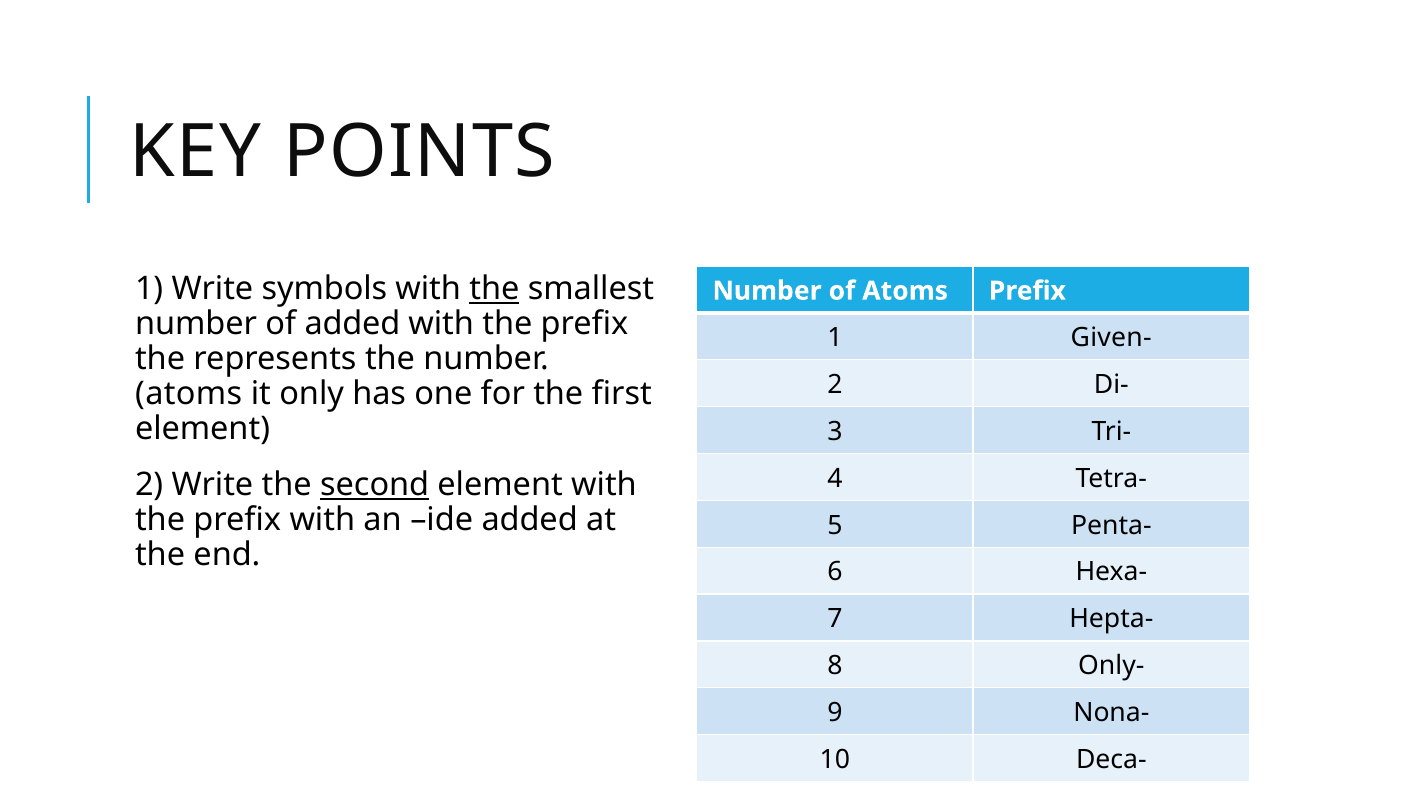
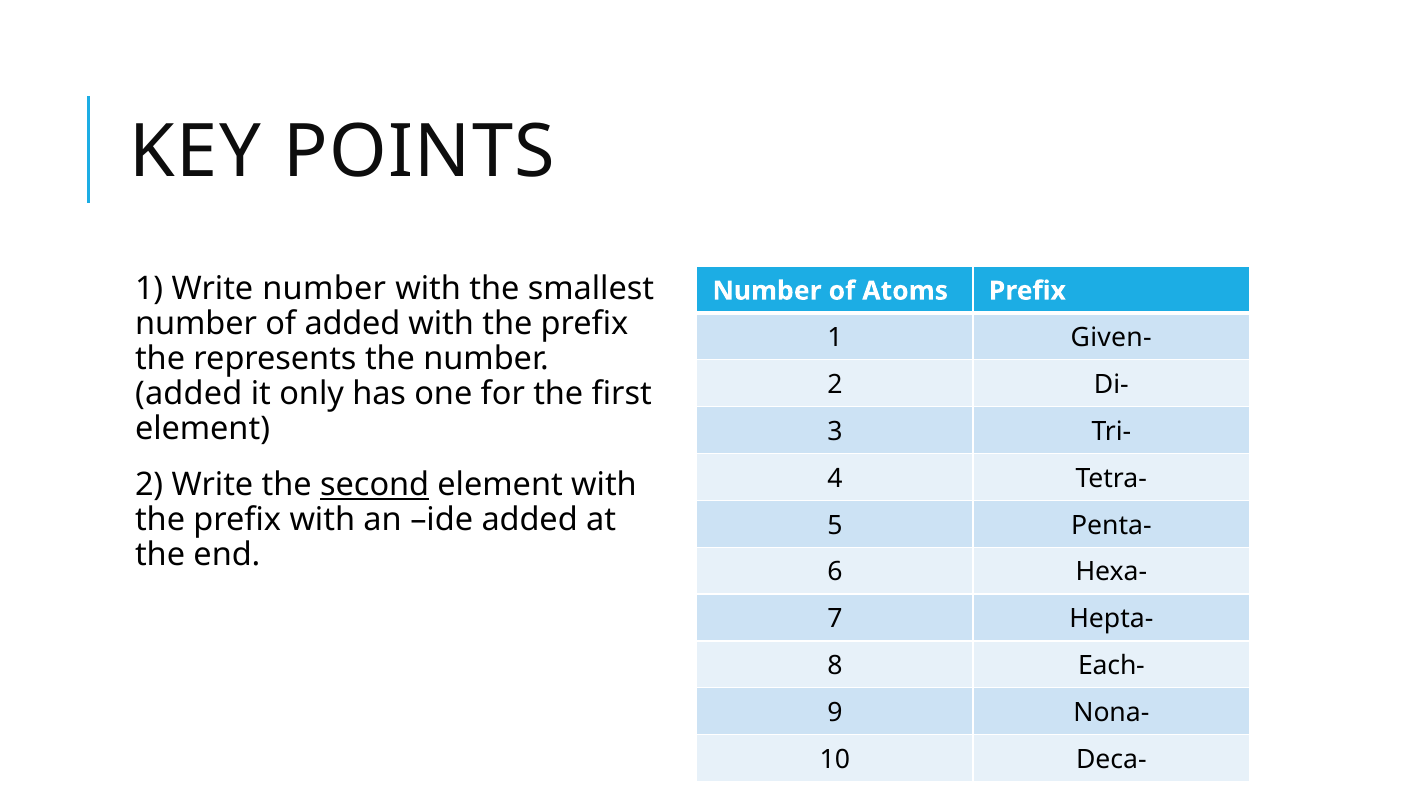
Write symbols: symbols -> number (324, 289)
the underline: present -> none (494, 289)
atoms: atoms -> added (189, 394)
Only-: Only- -> Each- (1111, 666)
